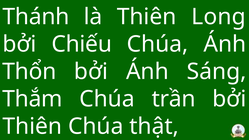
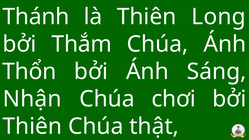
Chiếu: Chiếu -> Thắm (82, 44)
Thắm: Thắm -> Nhận (32, 99)
trần: trần -> chơi (174, 99)
